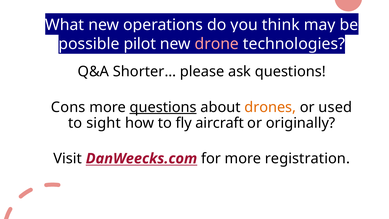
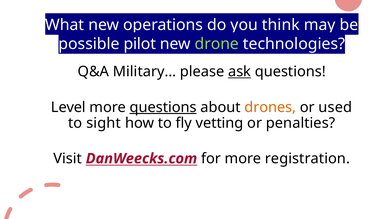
drone colour: pink -> light green (217, 44)
Shorter…: Shorter… -> Military… (144, 72)
ask underline: none -> present (240, 72)
Cons: Cons -> Level (68, 107)
aircraft: aircraft -> vetting (220, 123)
originally: originally -> penalties (301, 123)
